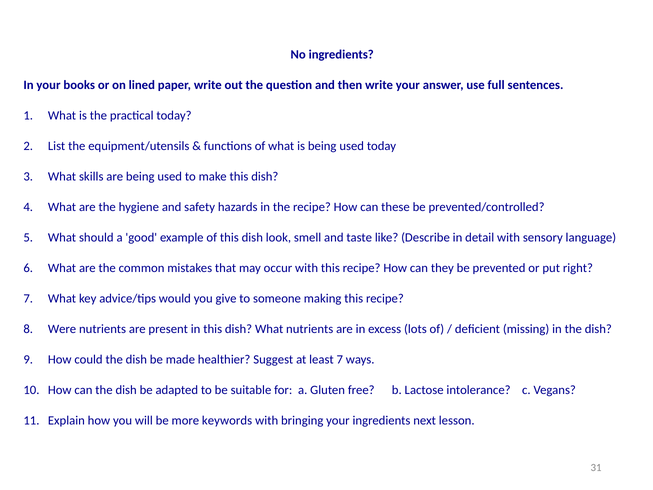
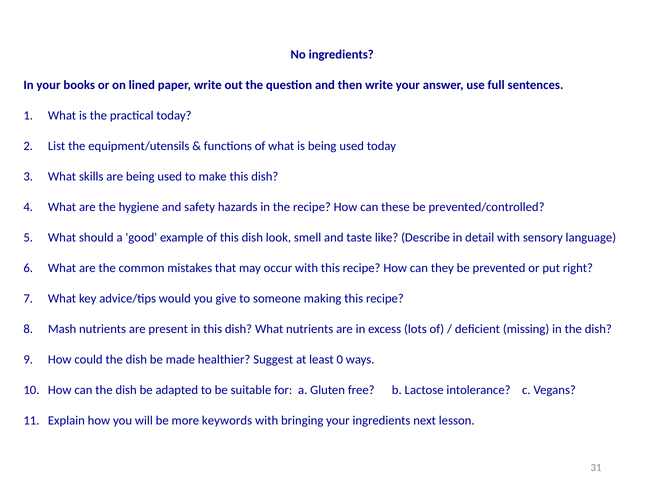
Were: Were -> Mash (62, 329)
least 7: 7 -> 0 (340, 359)
